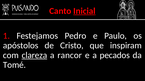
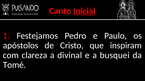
clareza underline: present -> none (34, 56)
rancor: rancor -> divinal (70, 56)
pecados: pecados -> busquei (115, 56)
